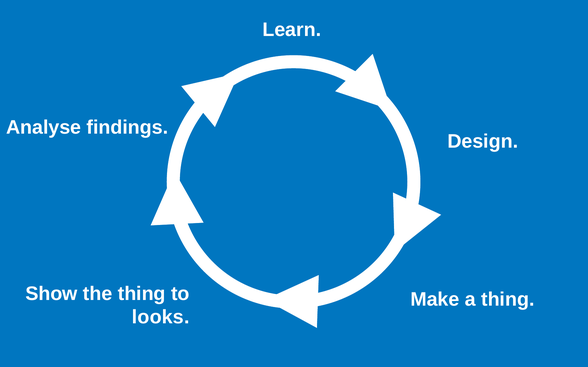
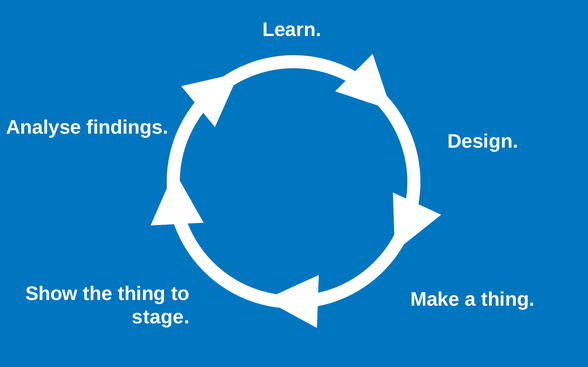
looks: looks -> stage (161, 318)
